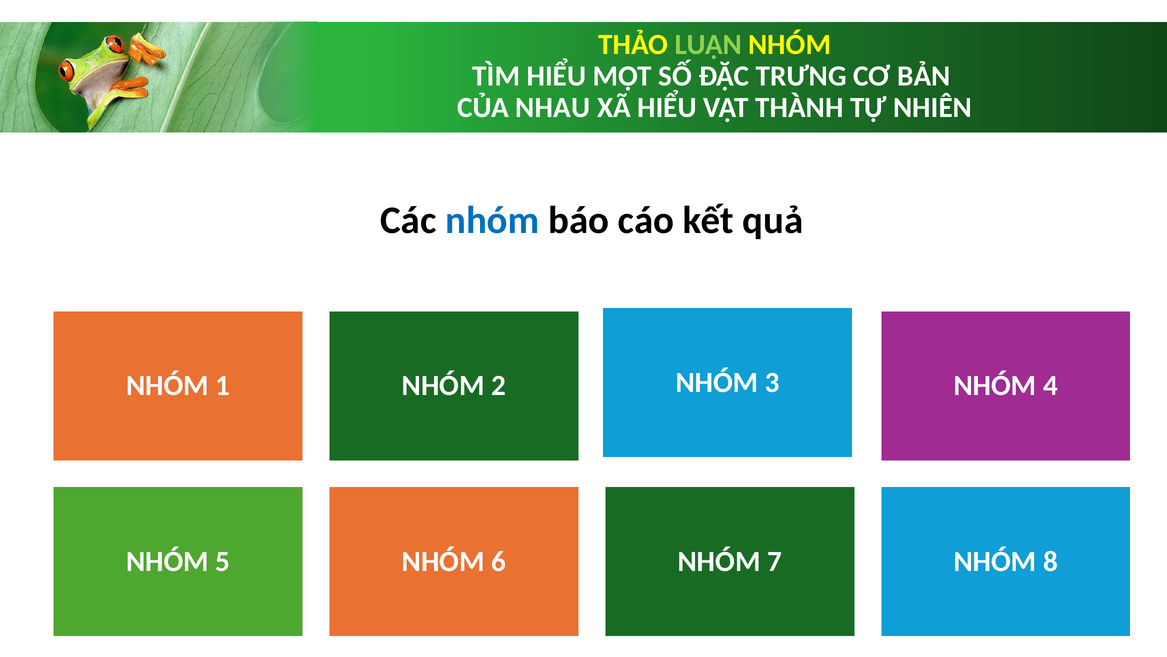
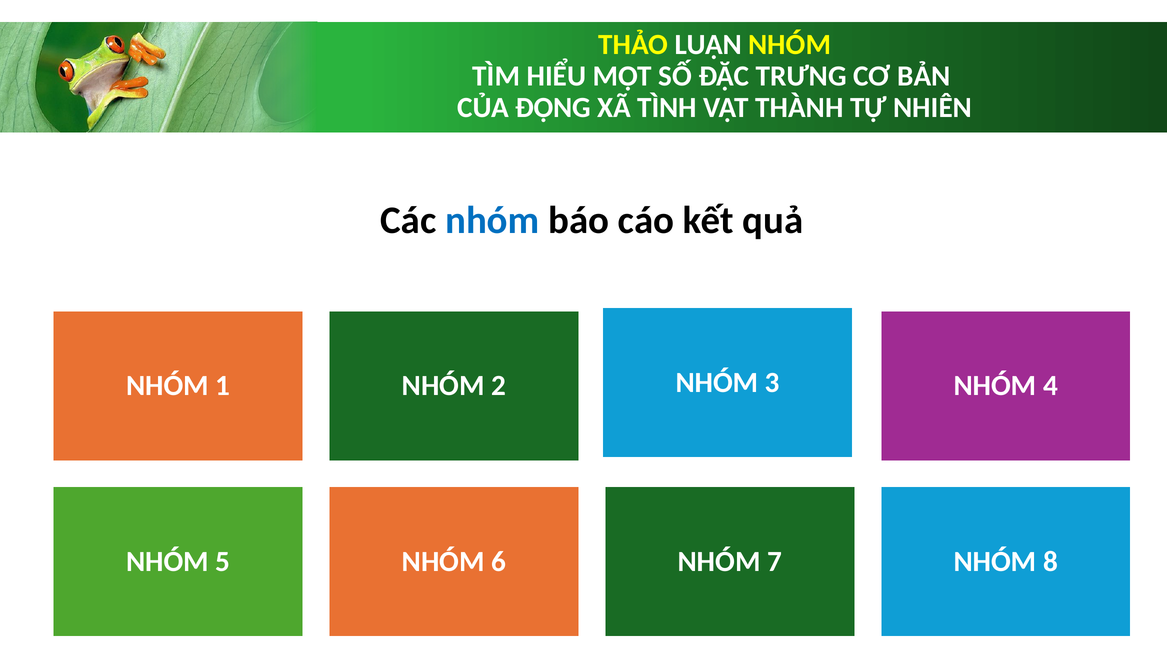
LUẬN colour: light green -> white (708, 44)
NHAU: NHAU -> ĐỘNG (553, 107)
XÃ HIỂU: HIỂU -> TÌNH (667, 107)
